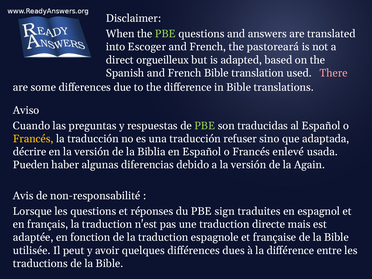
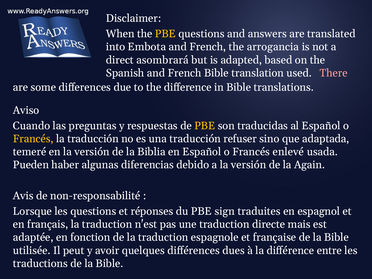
PBE colour: light green -> yellow (165, 34)
Escoger: Escoger -> Embota (147, 47)
pastoreará: pastoreará -> arrogancia (273, 47)
orgueilleux: orgueilleux -> asombrará (162, 60)
PBE colour: light green -> yellow (205, 126)
décrire: décrire -> temeré (30, 152)
